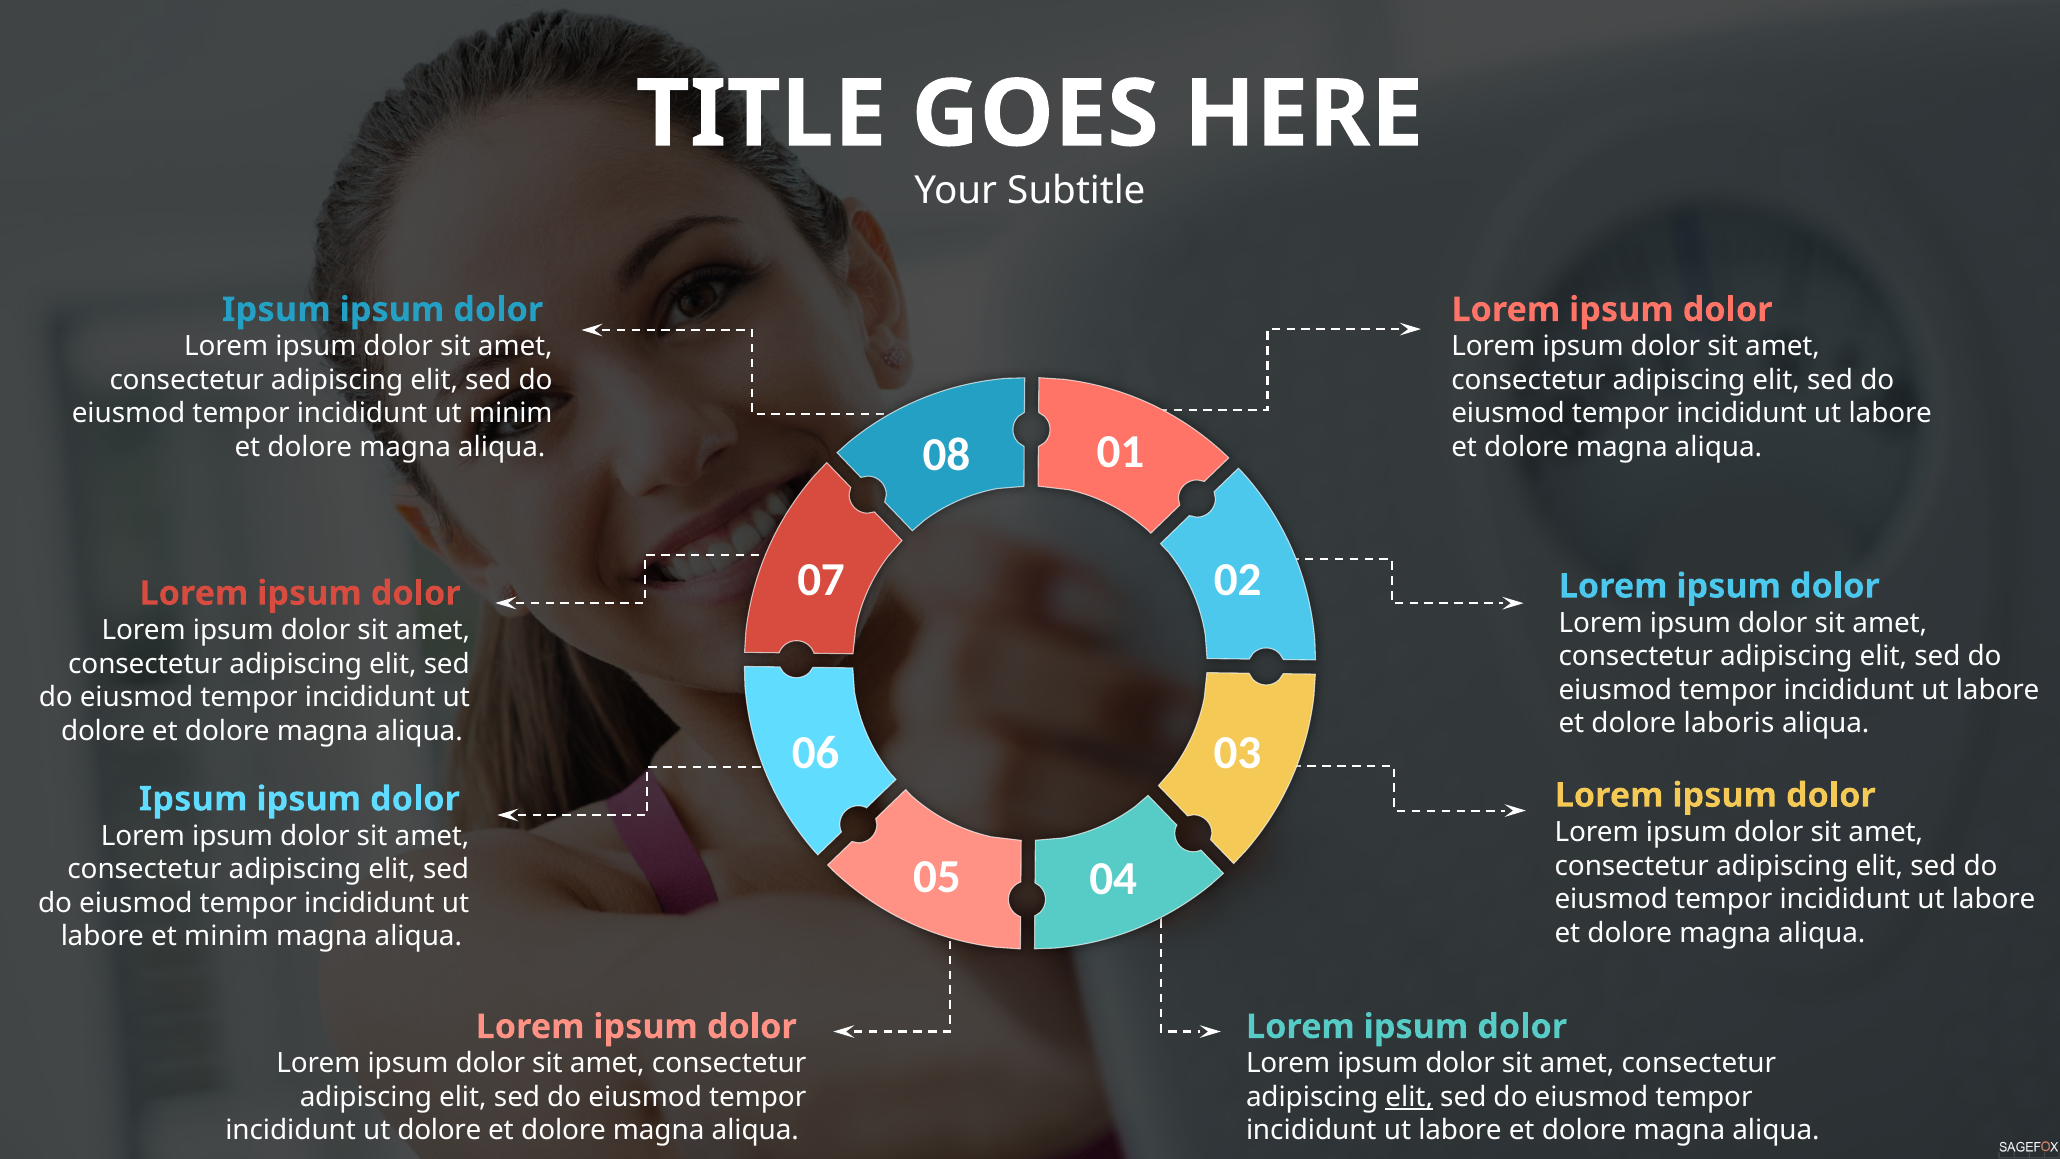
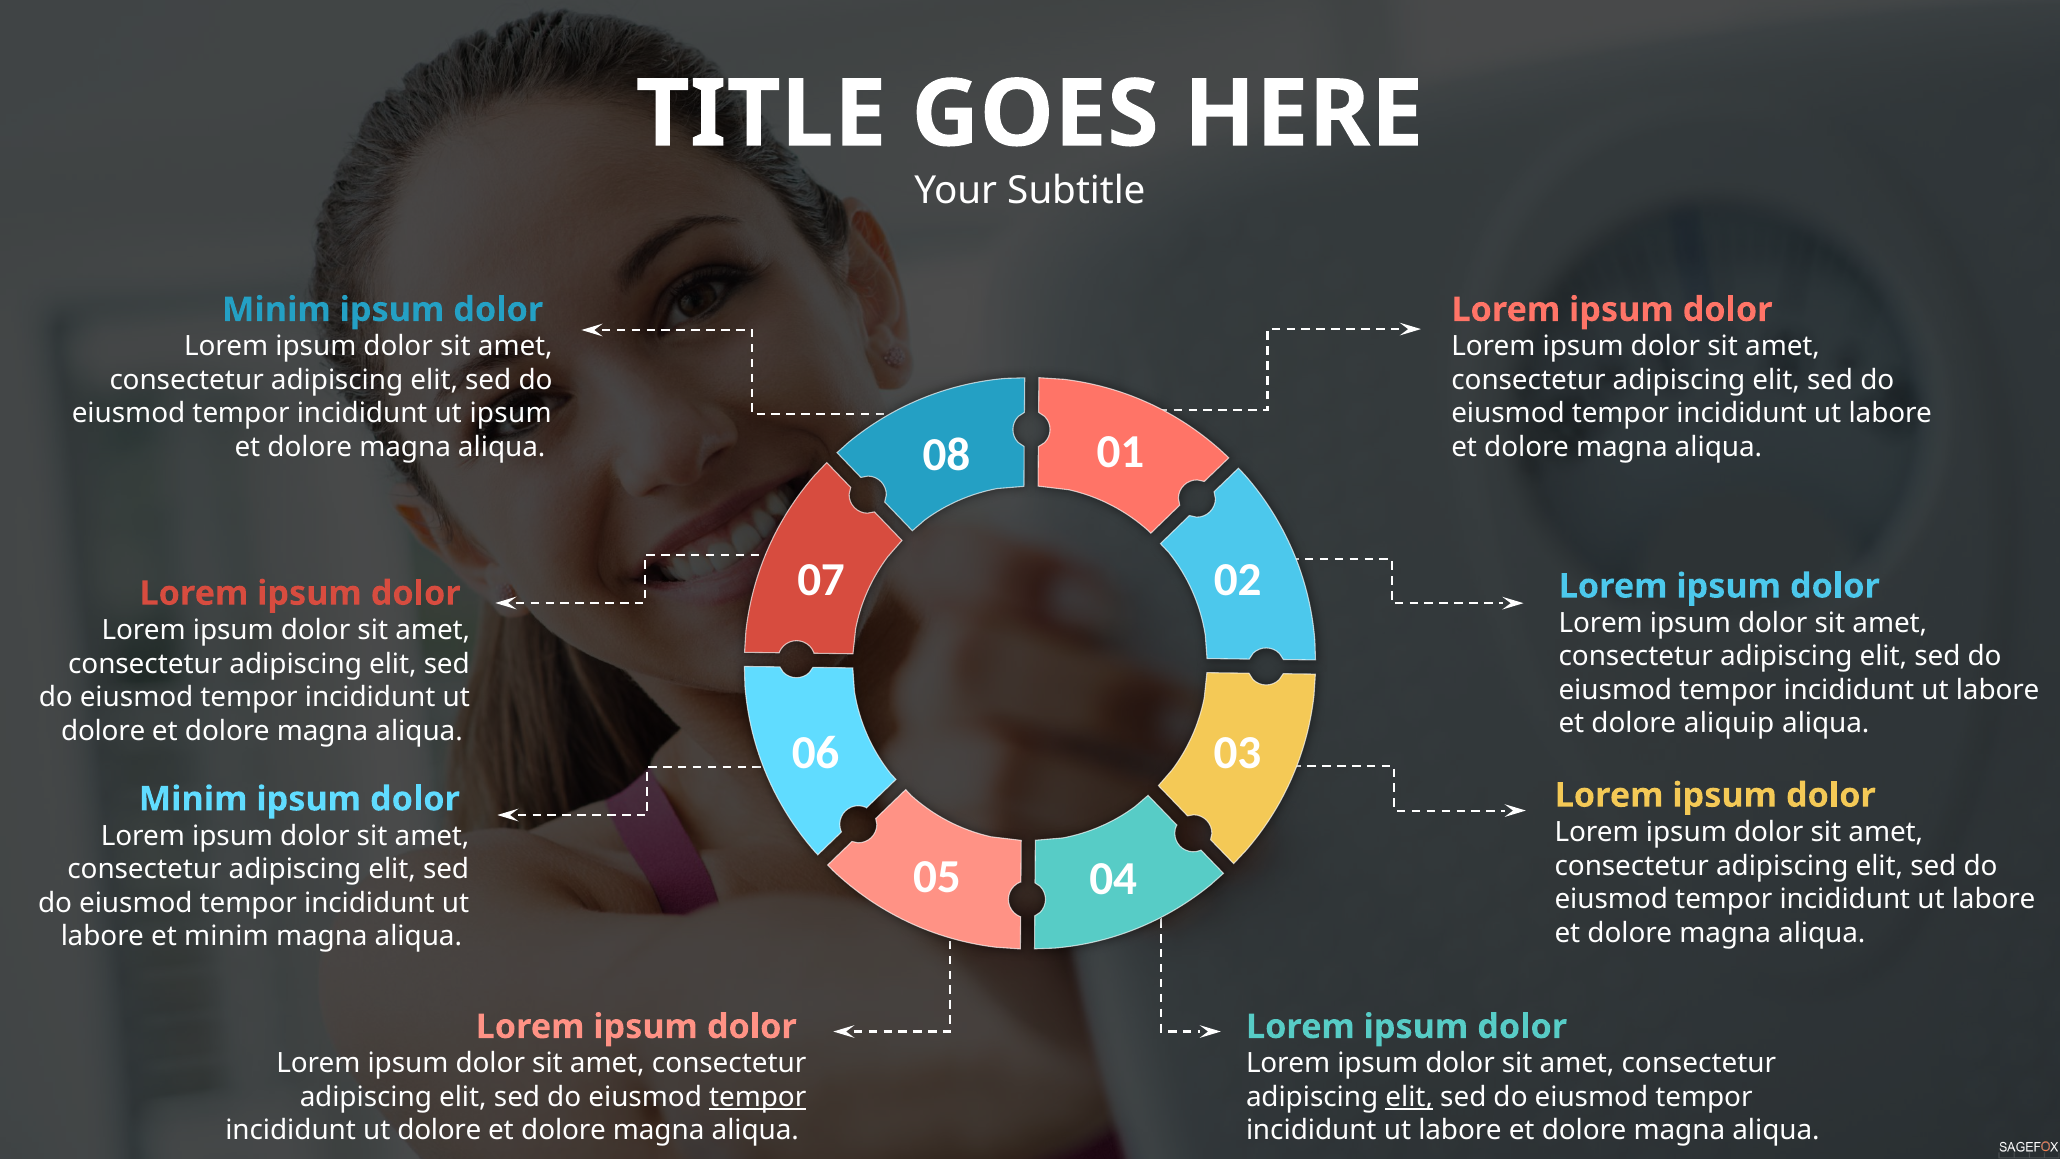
Ipsum: Ipsum -> Minim (276, 310)
ut minim: minim -> ipsum (511, 414)
laboris: laboris -> aliquip (1729, 724)
Ipsum: Ipsum -> Minim (193, 799)
tempor underline: none -> present (758, 1097)
